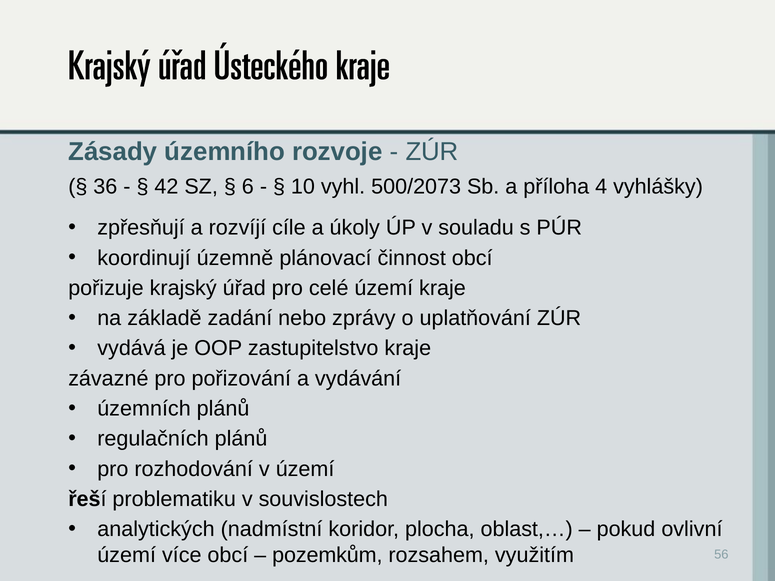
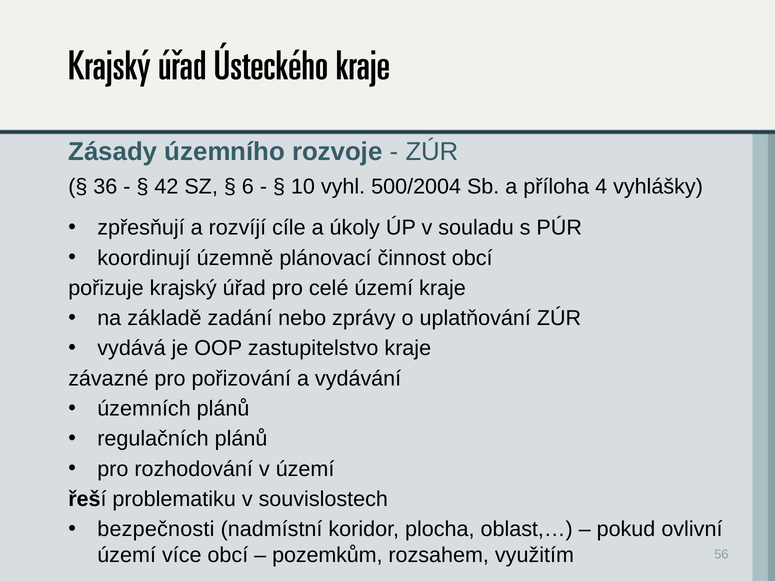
500/2073: 500/2073 -> 500/2004 (416, 187)
analytických: analytických -> bezpečnosti (156, 530)
